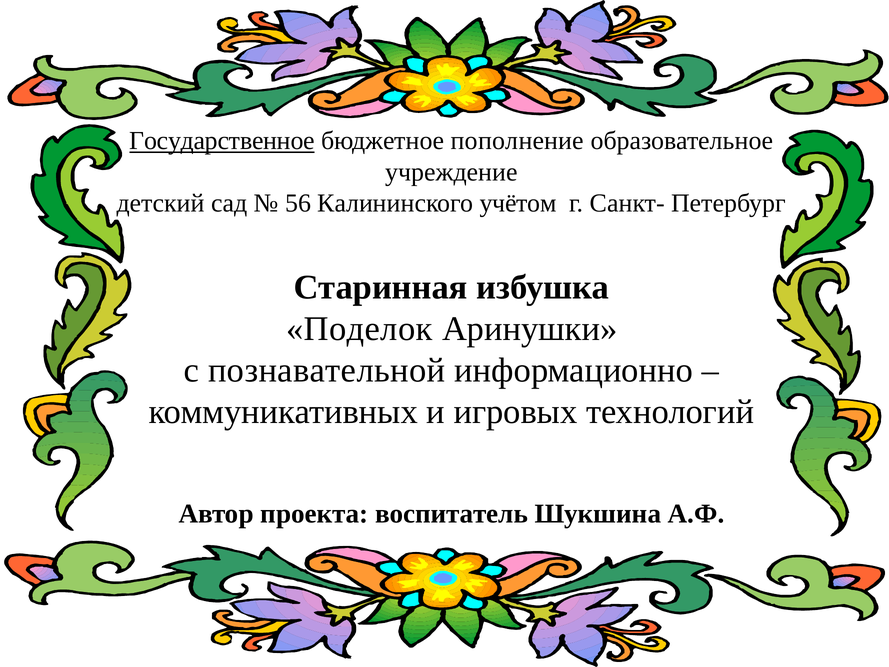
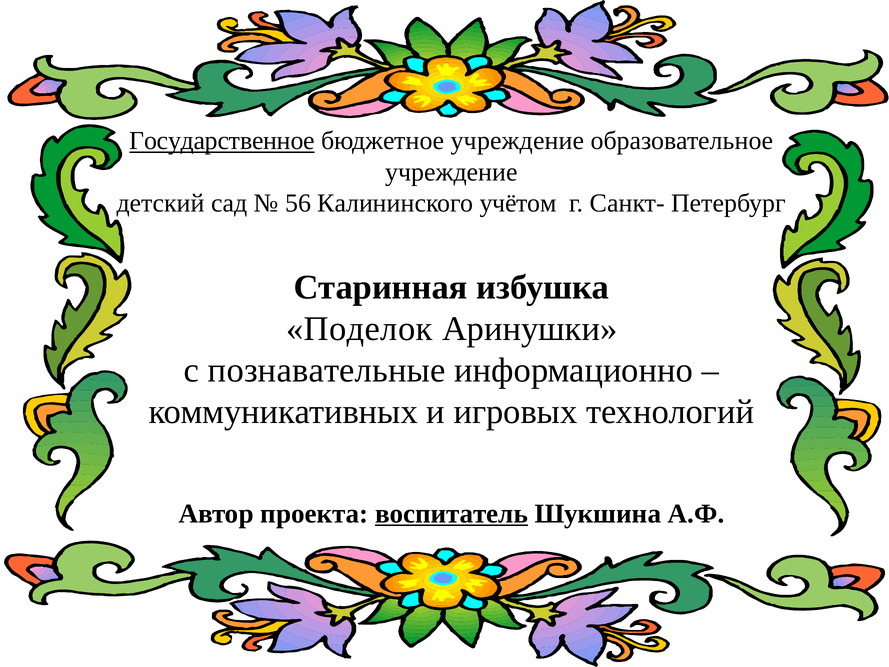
бюджетное пополнение: пополнение -> учреждение (517, 141)
познавательной: познавательной -> познавательные (327, 370)
воспитатель underline: none -> present (452, 513)
